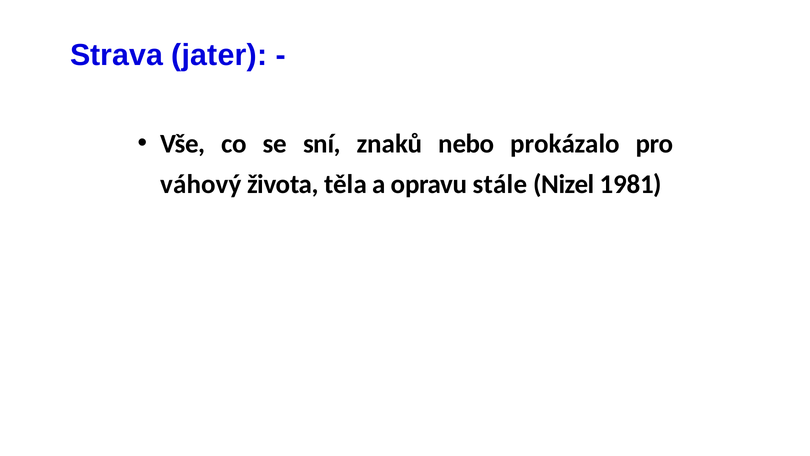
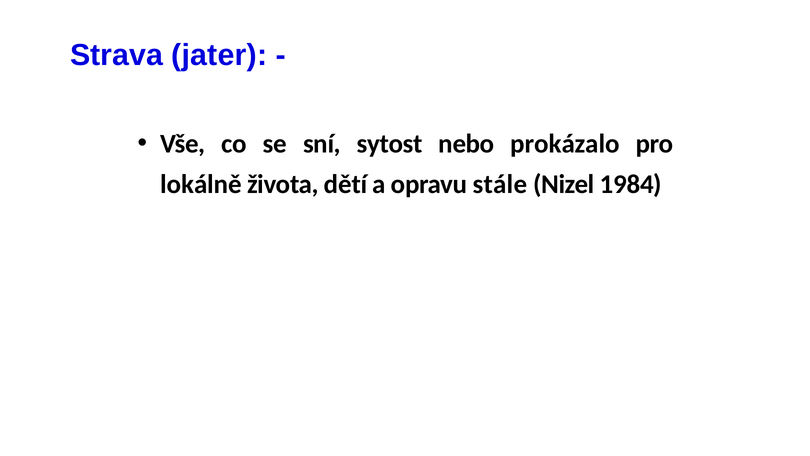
znaků: znaků -> sytost (390, 144)
váhový: váhový -> lokálně (201, 184)
těla: těla -> dětí (346, 184)
1981: 1981 -> 1984 (631, 184)
